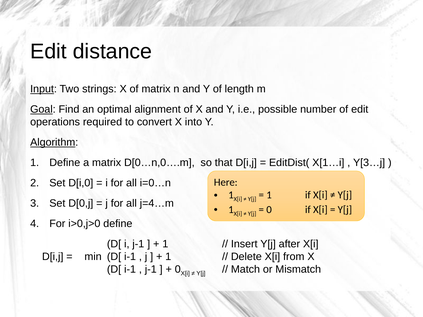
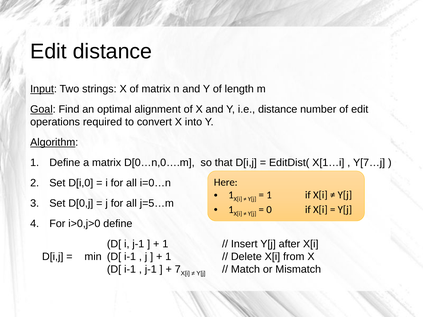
i.e possible: possible -> distance (278, 109)
Y[3…j: Y[3…j -> Y[7…j (369, 163)
j=4…m: j=4…m -> j=5…m (157, 203)
0: 0 -> 7 (178, 270)
